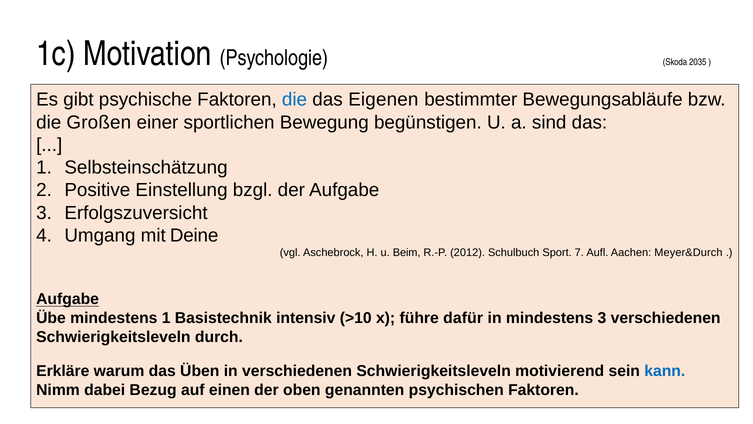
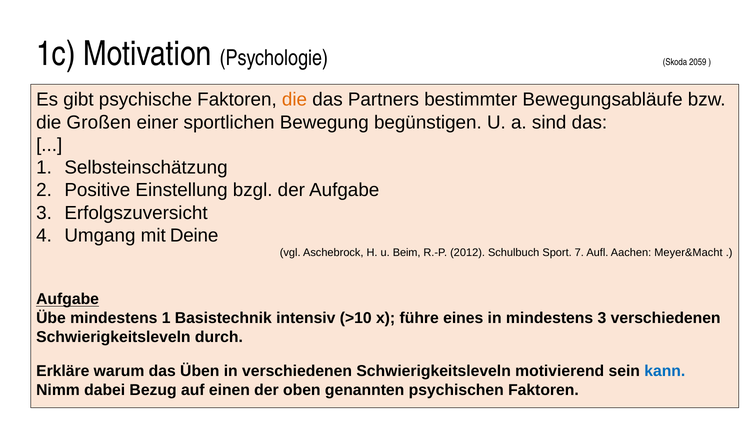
2035: 2035 -> 2059 (698, 62)
die colour: blue -> orange (295, 100)
Eigenen: Eigenen -> Partners (383, 100)
Meyer&Durch: Meyer&Durch -> Meyer&Macht (688, 253)
dafür: dafür -> eines (463, 318)
